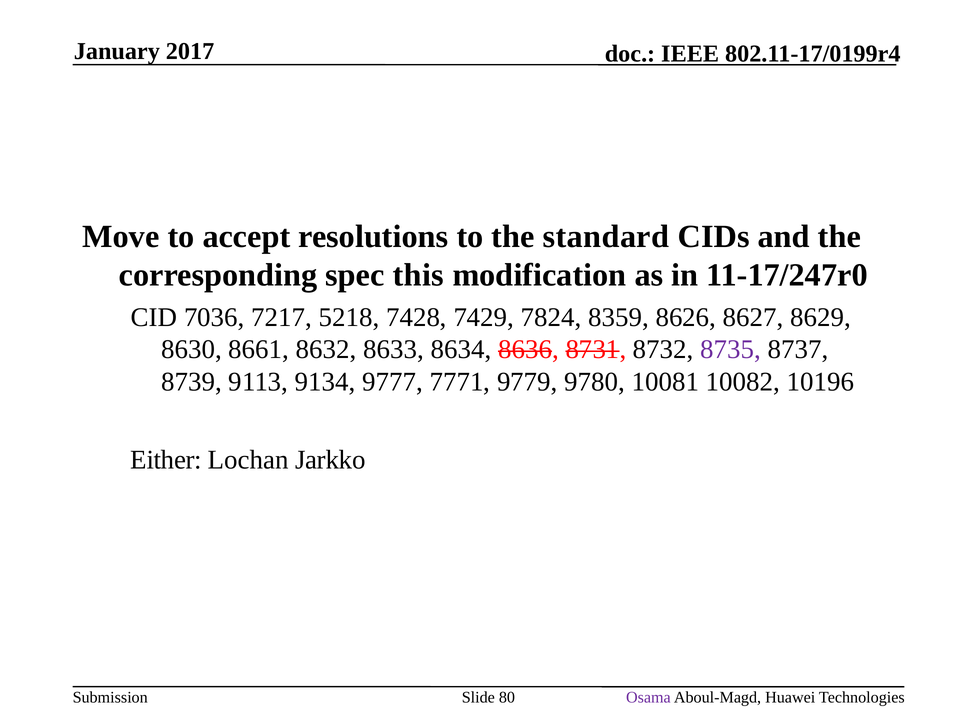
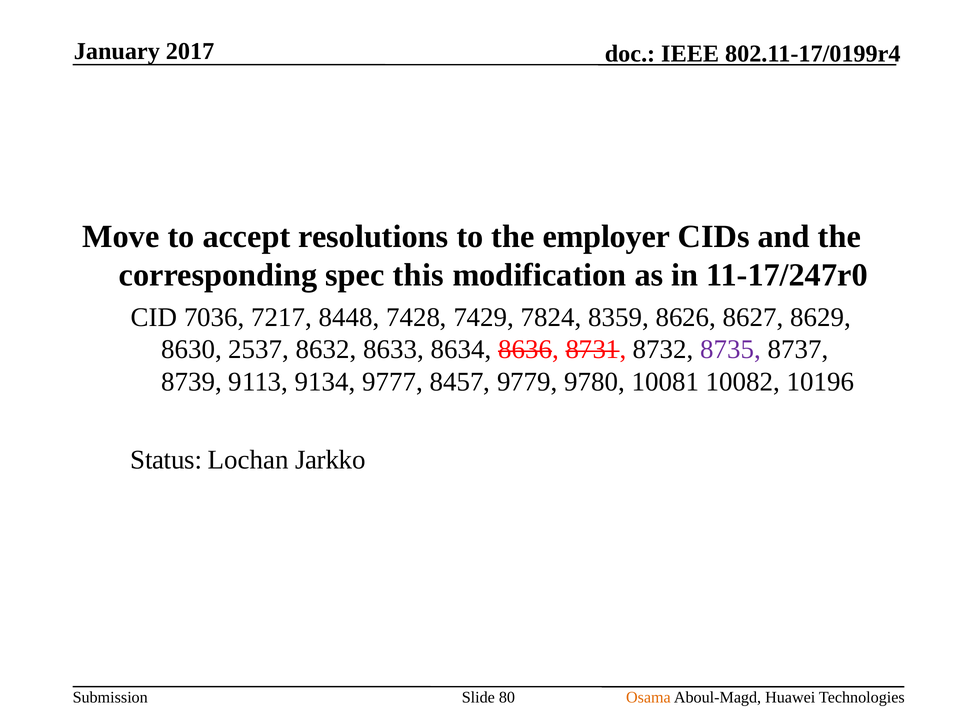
standard: standard -> employer (606, 236)
5218: 5218 -> 8448 (349, 317)
8661: 8661 -> 2537 (259, 349)
7771: 7771 -> 8457 (460, 382)
Either: Either -> Status (166, 460)
Osama colour: purple -> orange (648, 697)
